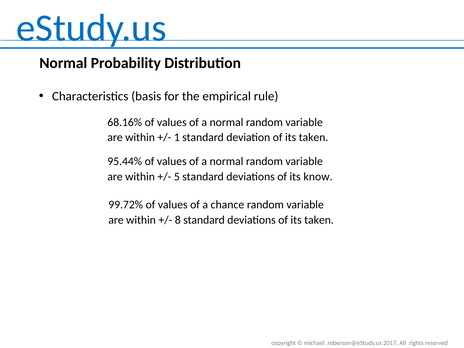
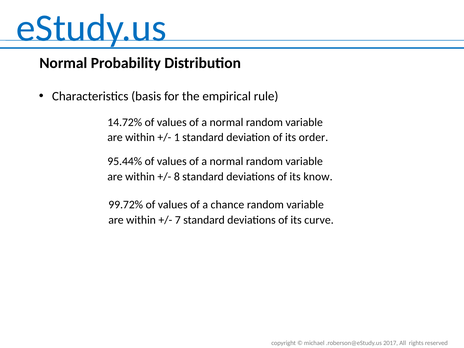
68.16%: 68.16% -> 14.72% (125, 122)
deviation of its taken: taken -> order (313, 137)
5: 5 -> 8 (177, 177)
8: 8 -> 7 (178, 220)
deviations of its taken: taken -> curve (319, 220)
